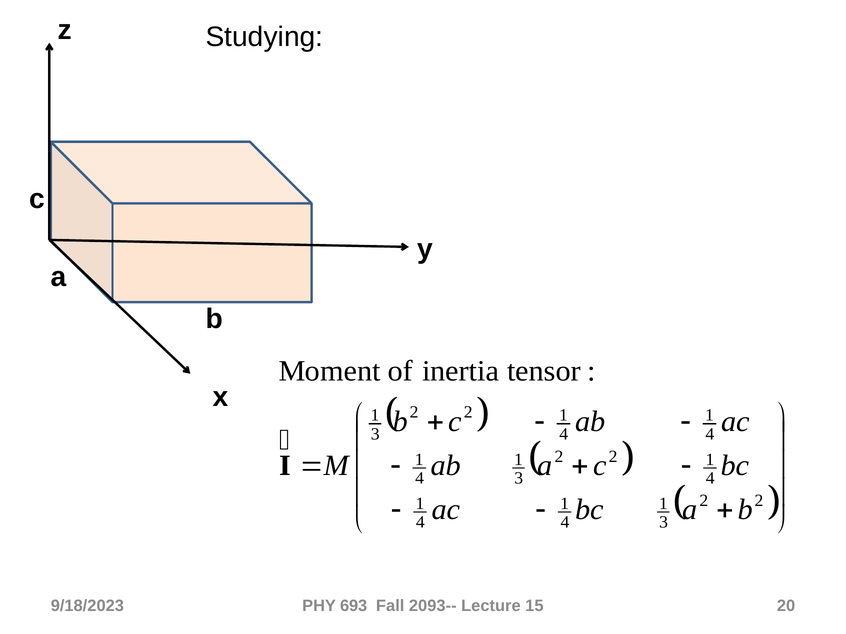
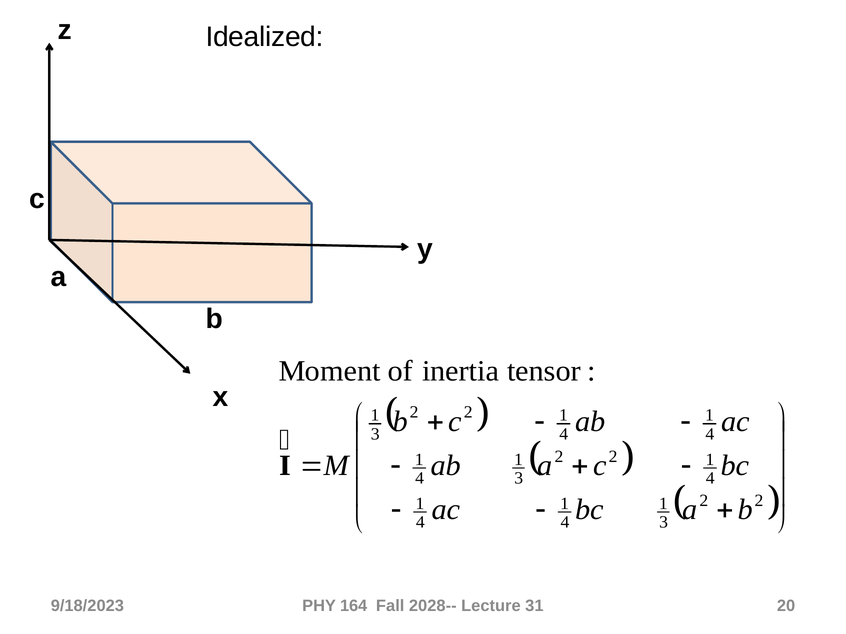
Studying: Studying -> Idealized (265, 37)
693: 693 -> 164 (354, 606)
2093--: 2093-- -> 2028-- (433, 606)
15: 15 -> 31 (534, 606)
